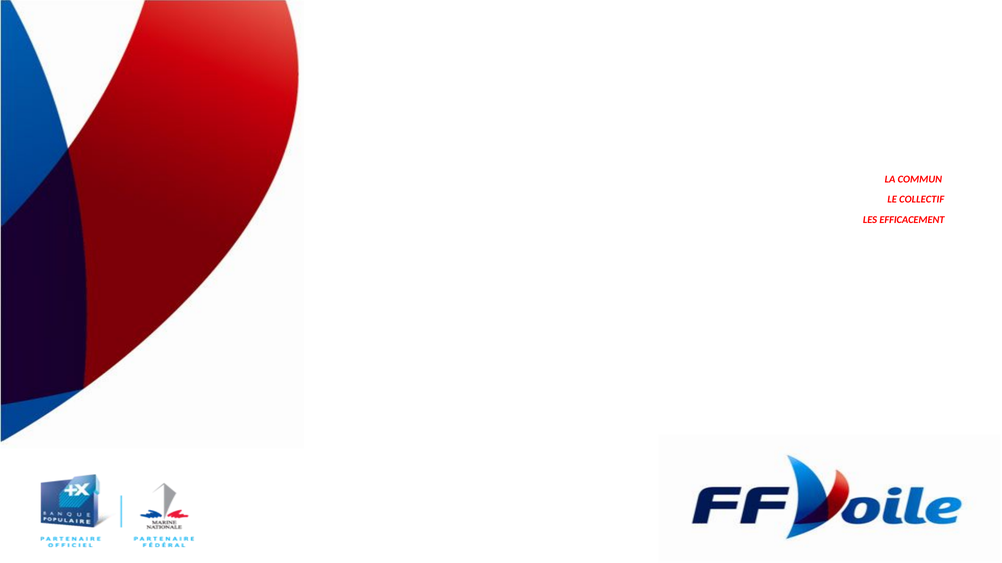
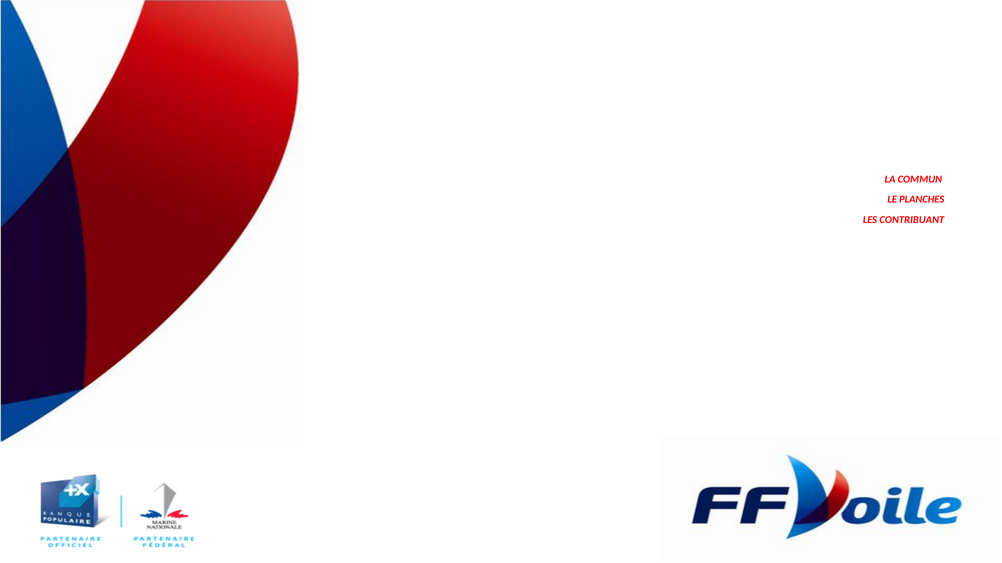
COLLECTIF: COLLECTIF -> PLANCHES (922, 200)
EFFICACEMENT: EFFICACEMENT -> CONTRIBUANT (912, 220)
